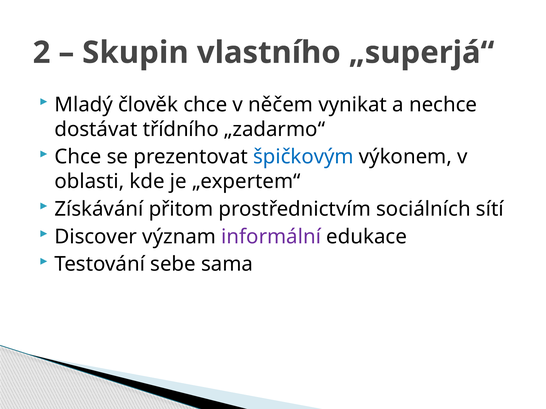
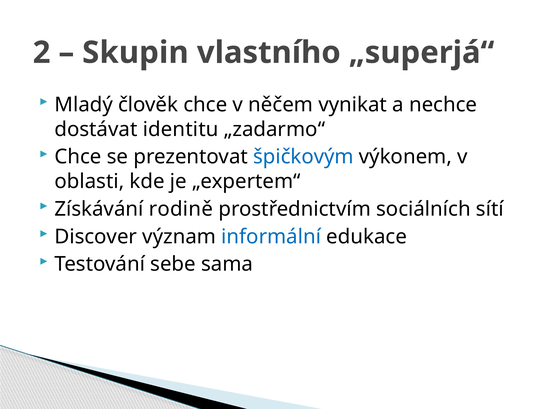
třídního: třídního -> identitu (181, 129)
přitom: přitom -> rodině (181, 209)
informální colour: purple -> blue (271, 237)
